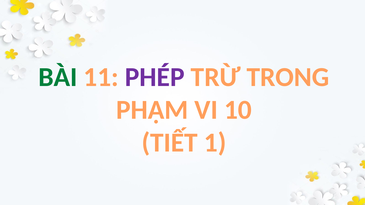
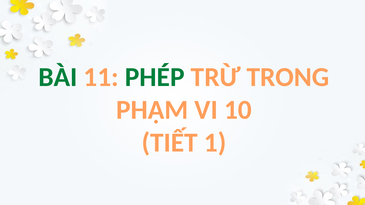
PHÉP colour: purple -> green (155, 77)
